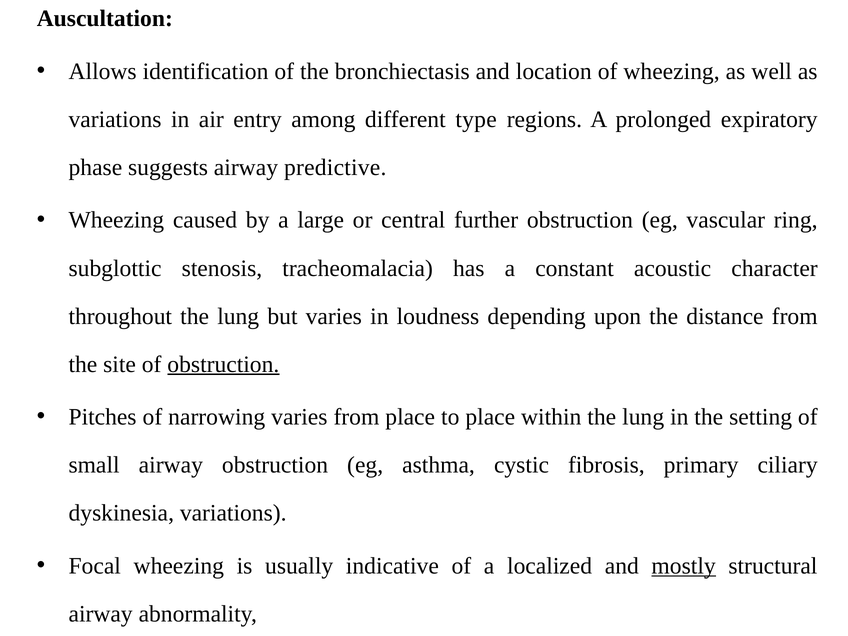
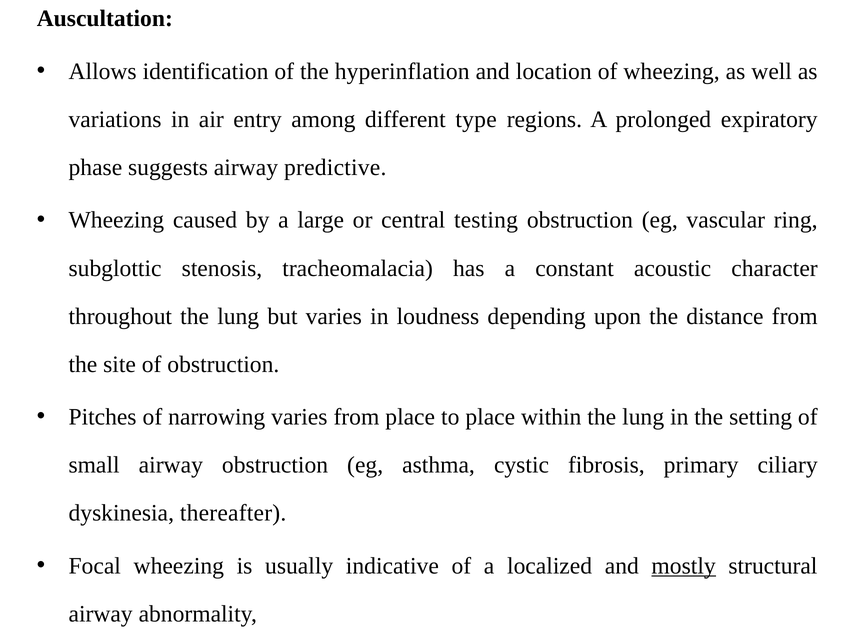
bronchiectasis: bronchiectasis -> hyperinflation (402, 71)
further: further -> testing (486, 220)
obstruction underline: present -> none (223, 364)
dyskinesia variations: variations -> thereafter (233, 513)
